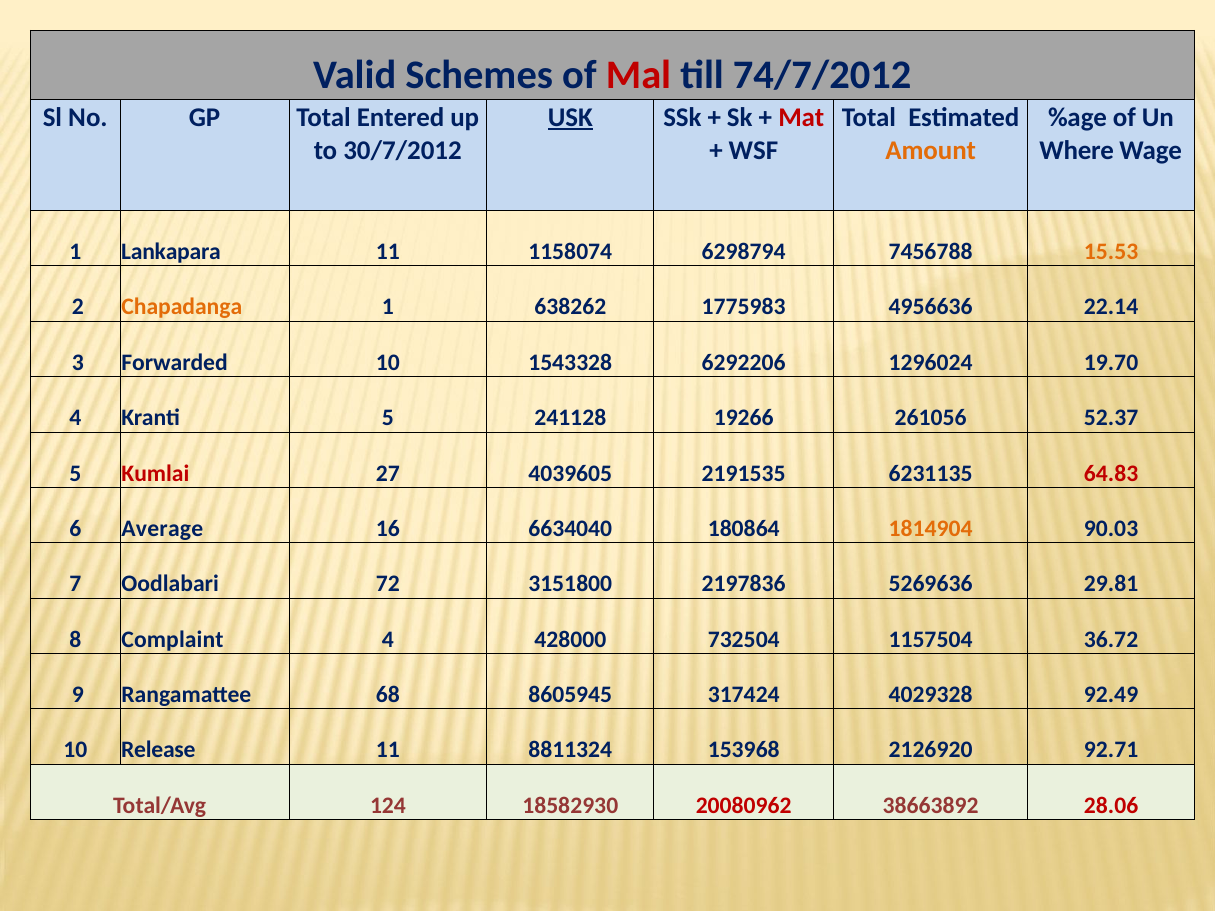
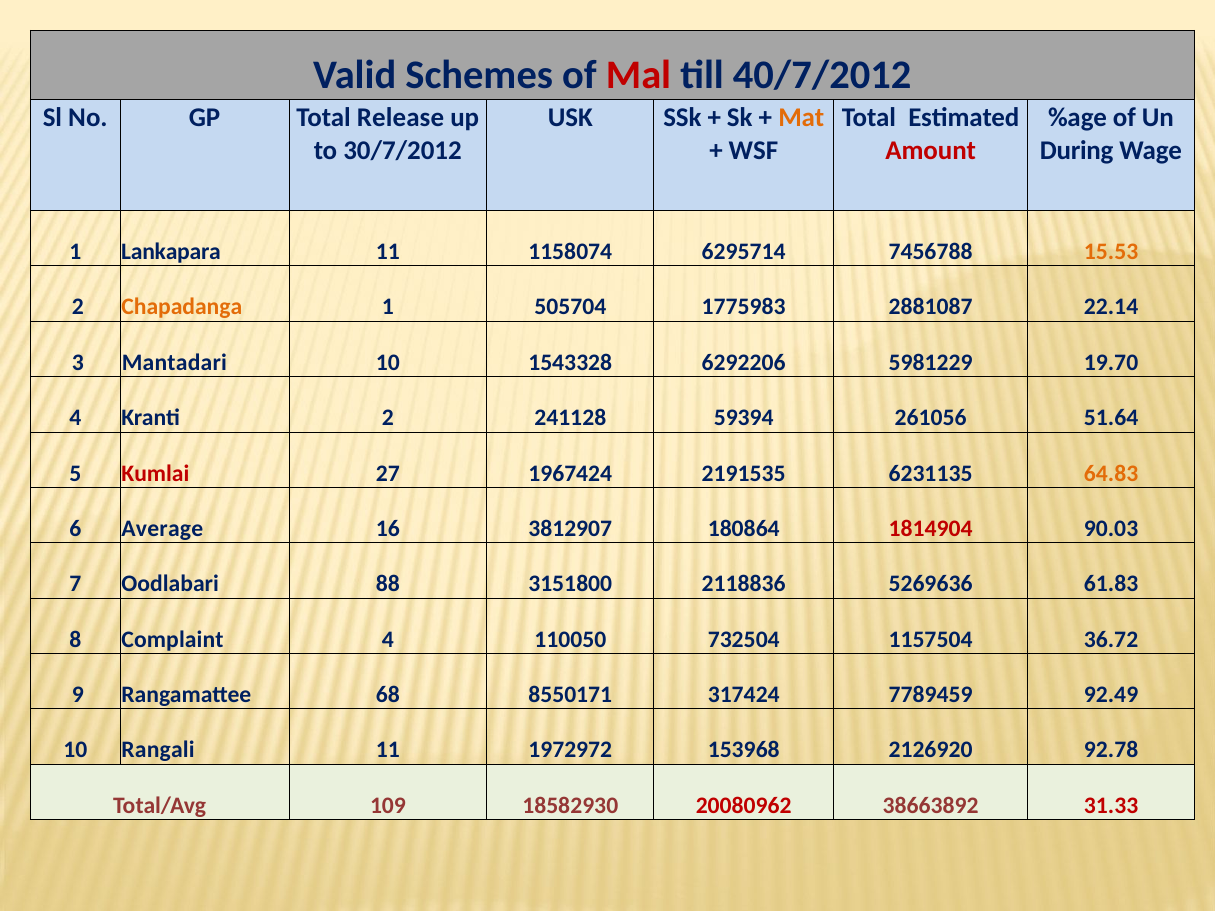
74/7/2012: 74/7/2012 -> 40/7/2012 (822, 75)
Entered: Entered -> Release (401, 118)
USK underline: present -> none (570, 118)
Mat colour: red -> orange (801, 118)
Amount colour: orange -> red (931, 151)
Where: Where -> During (1077, 151)
6298794: 6298794 -> 6295714 (744, 252)
638262: 638262 -> 505704 (570, 307)
4956636: 4956636 -> 2881087 (931, 307)
Forwarded: Forwarded -> Mantadari (174, 363)
1296024: 1296024 -> 5981229 (931, 363)
Kranti 5: 5 -> 2 (388, 418)
19266: 19266 -> 59394 (744, 418)
52.37: 52.37 -> 51.64 (1111, 418)
4039605: 4039605 -> 1967424 (570, 473)
64.83 colour: red -> orange (1111, 473)
6634040: 6634040 -> 3812907 (570, 529)
1814904 colour: orange -> red (931, 529)
72: 72 -> 88 (388, 584)
2197836: 2197836 -> 2118836 (744, 584)
29.81: 29.81 -> 61.83 (1111, 584)
428000: 428000 -> 110050 (570, 640)
8605945: 8605945 -> 8550171 (570, 695)
4029328: 4029328 -> 7789459 (931, 695)
Release: Release -> Rangali (158, 750)
8811324: 8811324 -> 1972972 (570, 750)
92.71: 92.71 -> 92.78 (1111, 750)
124: 124 -> 109 (388, 806)
28.06: 28.06 -> 31.33 (1111, 806)
